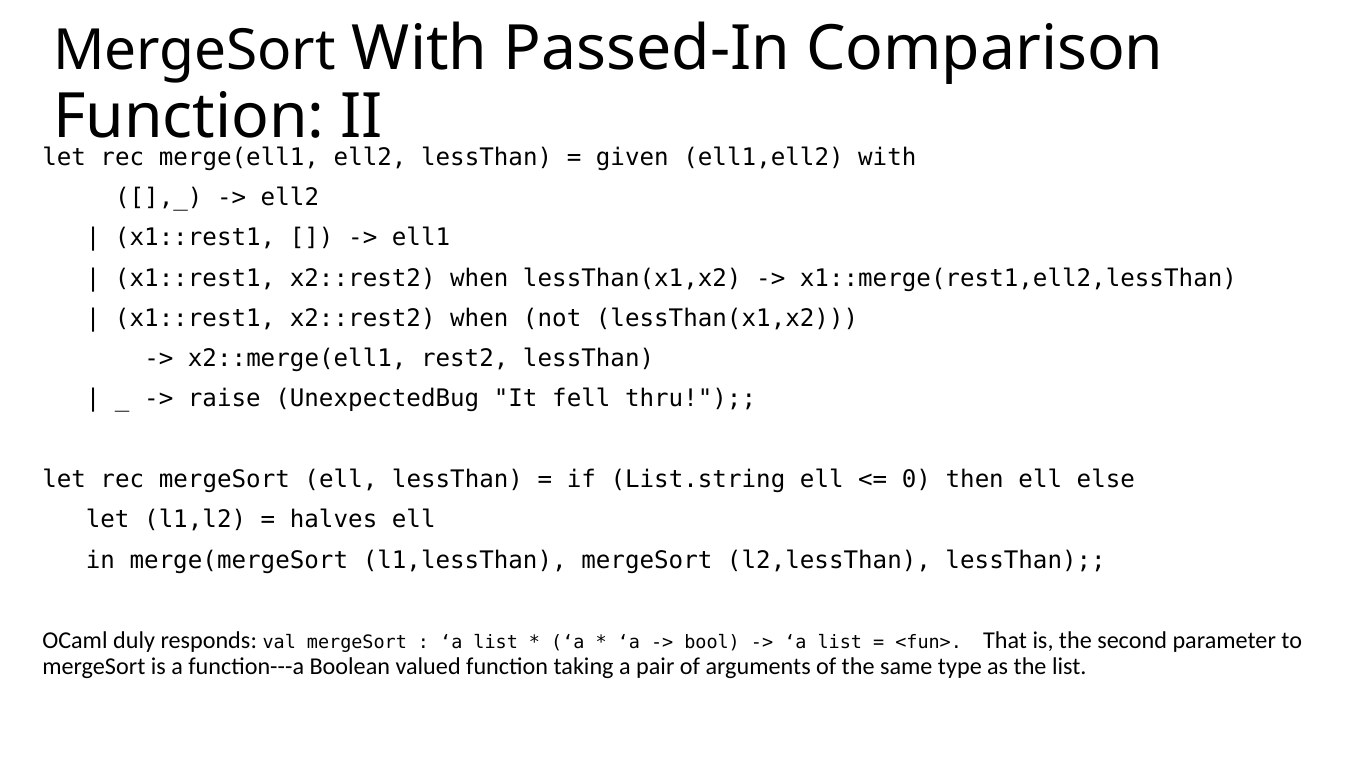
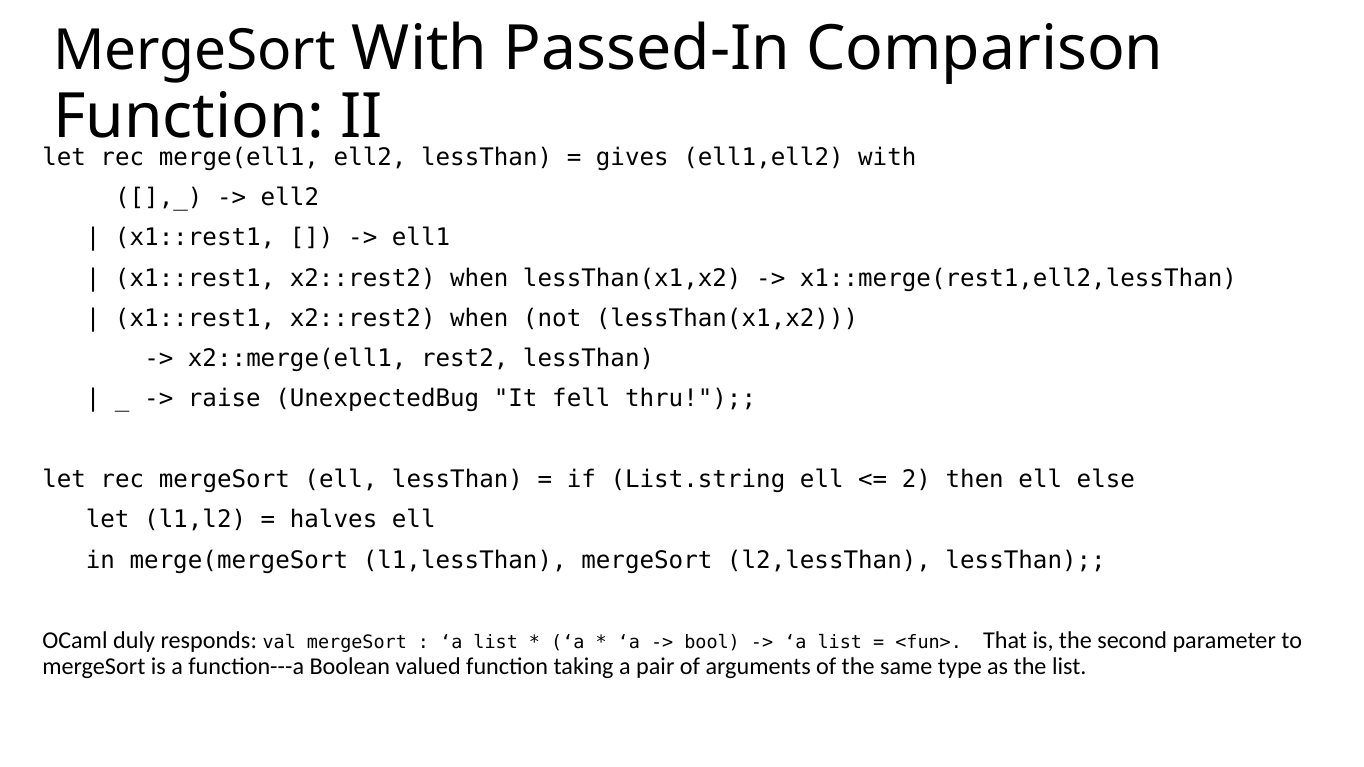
given: given -> gives (632, 157)
0: 0 -> 2 (916, 480)
